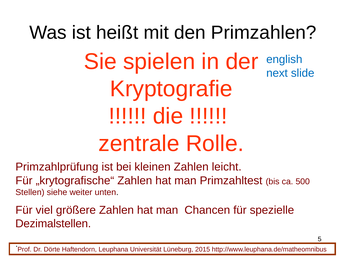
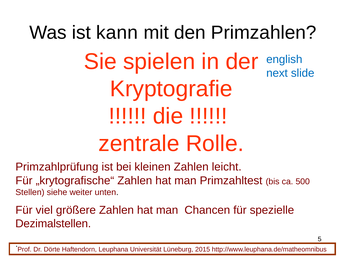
heißt: heißt -> kann (117, 33)
